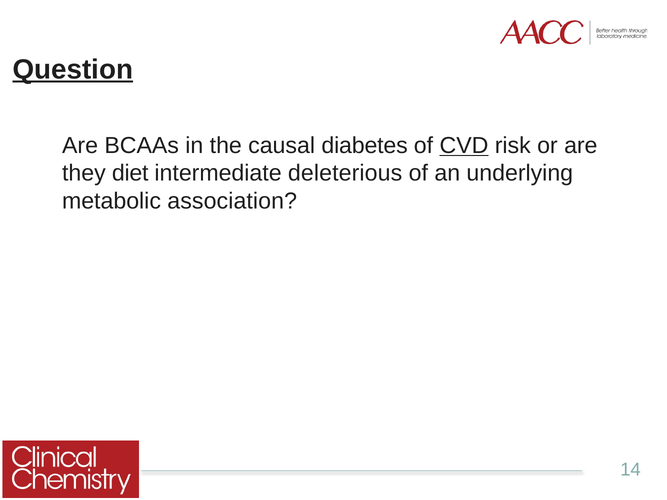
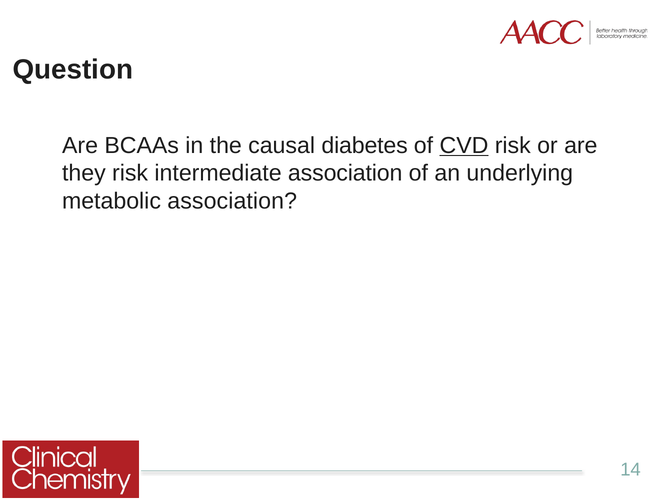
Question underline: present -> none (73, 70)
they diet: diet -> risk (130, 173)
intermediate deleterious: deleterious -> association (345, 173)
